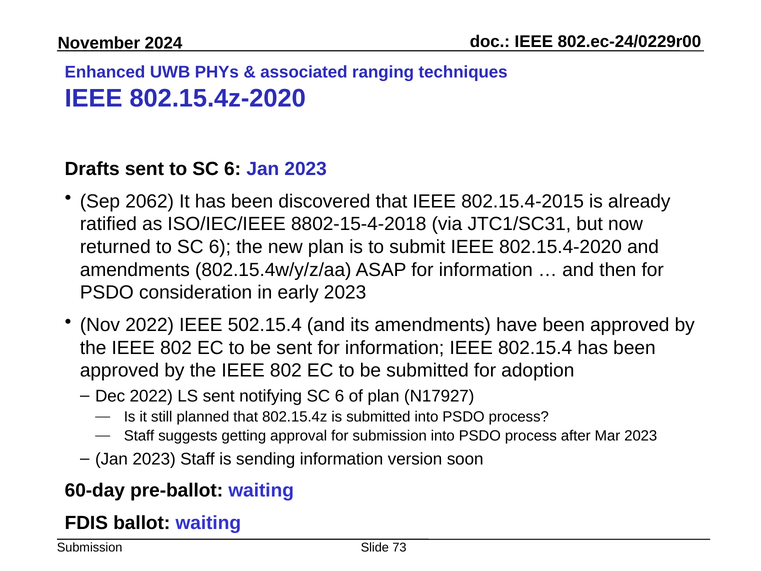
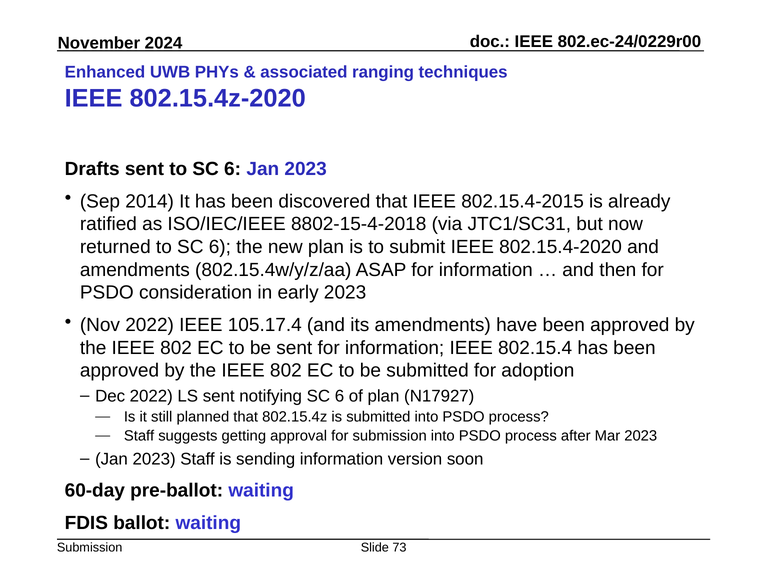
2062: 2062 -> 2014 (150, 201)
502.15.4: 502.15.4 -> 105.17.4 (265, 325)
